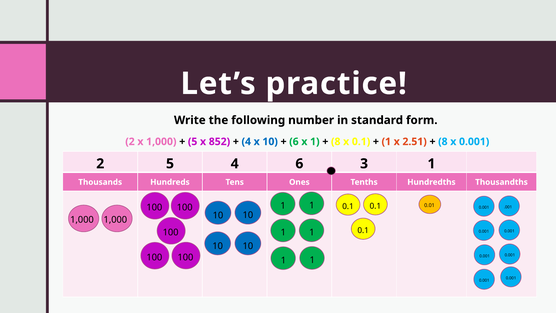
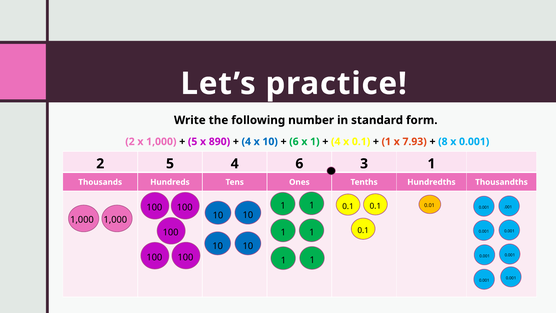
852: 852 -> 890 (219, 142)
8: 8 -> 4 (336, 142)
2.51: 2.51 -> 7.93 (415, 142)
